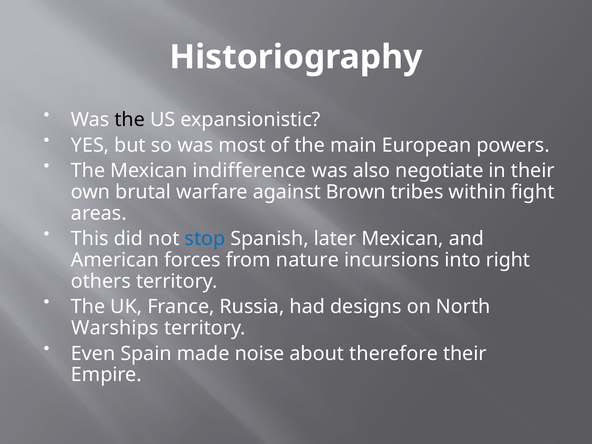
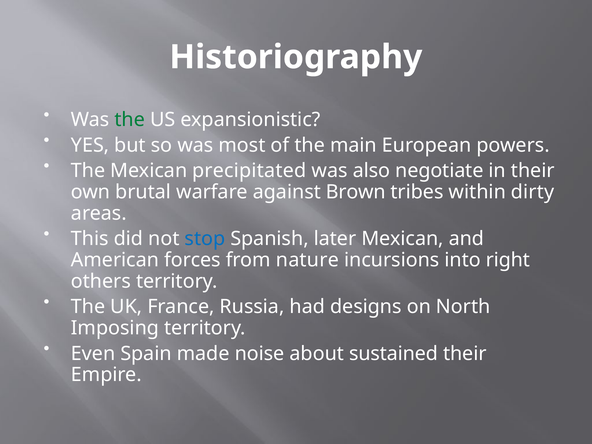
the colour: black -> green (130, 120)
indifference: indifference -> precipitated (249, 171)
fight: fight -> dirty (533, 192)
Warships: Warships -> Imposing (115, 328)
therefore: therefore -> sustained (394, 354)
